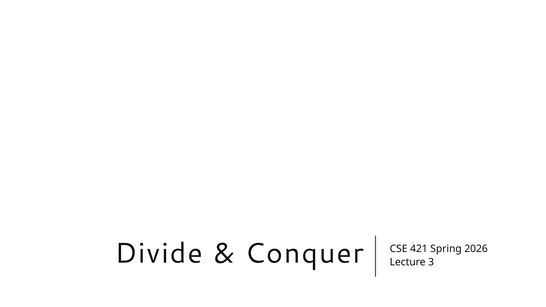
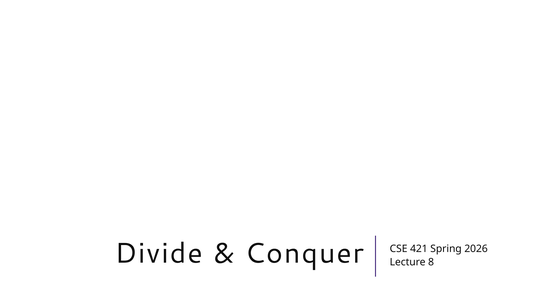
3: 3 -> 8 (431, 262)
